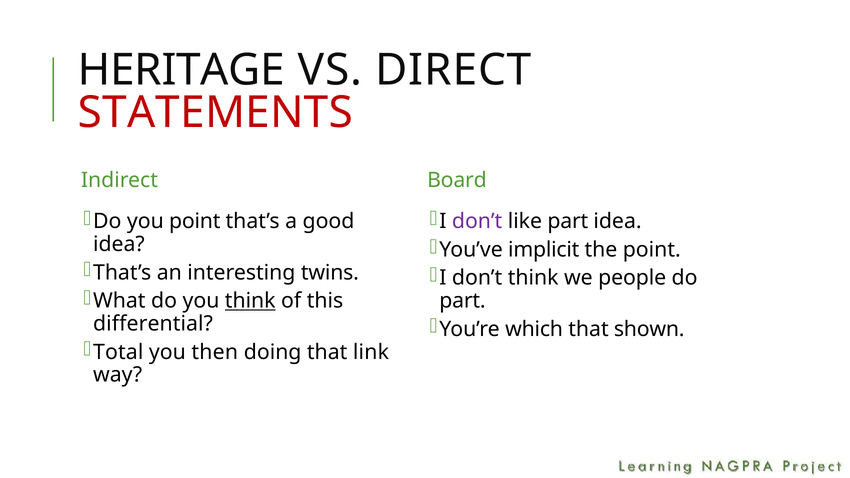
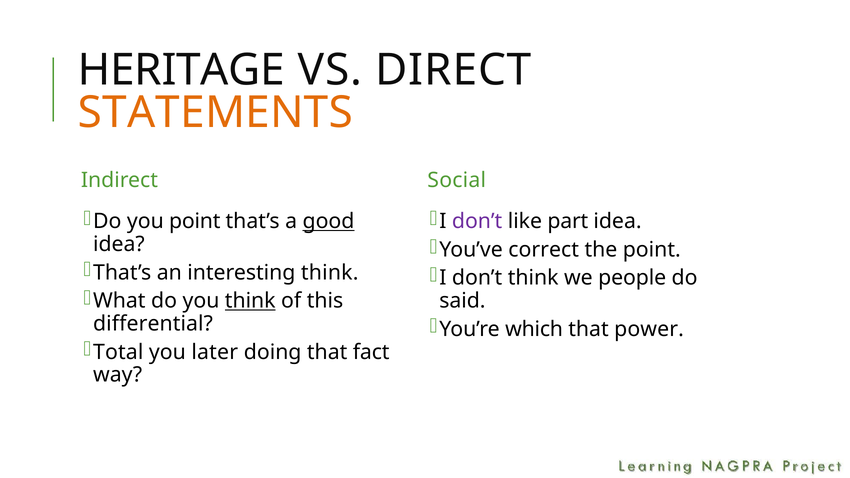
STATEMENTS colour: red -> orange (215, 112)
Board: Board -> Social (457, 181)
good underline: none -> present (328, 221)
implicit: implicit -> correct (544, 250)
interesting twins: twins -> think (330, 273)
part: part -> said (462, 301)
shown: shown -> power (649, 329)
then: then -> later (215, 352)
link: link -> fact (371, 352)
